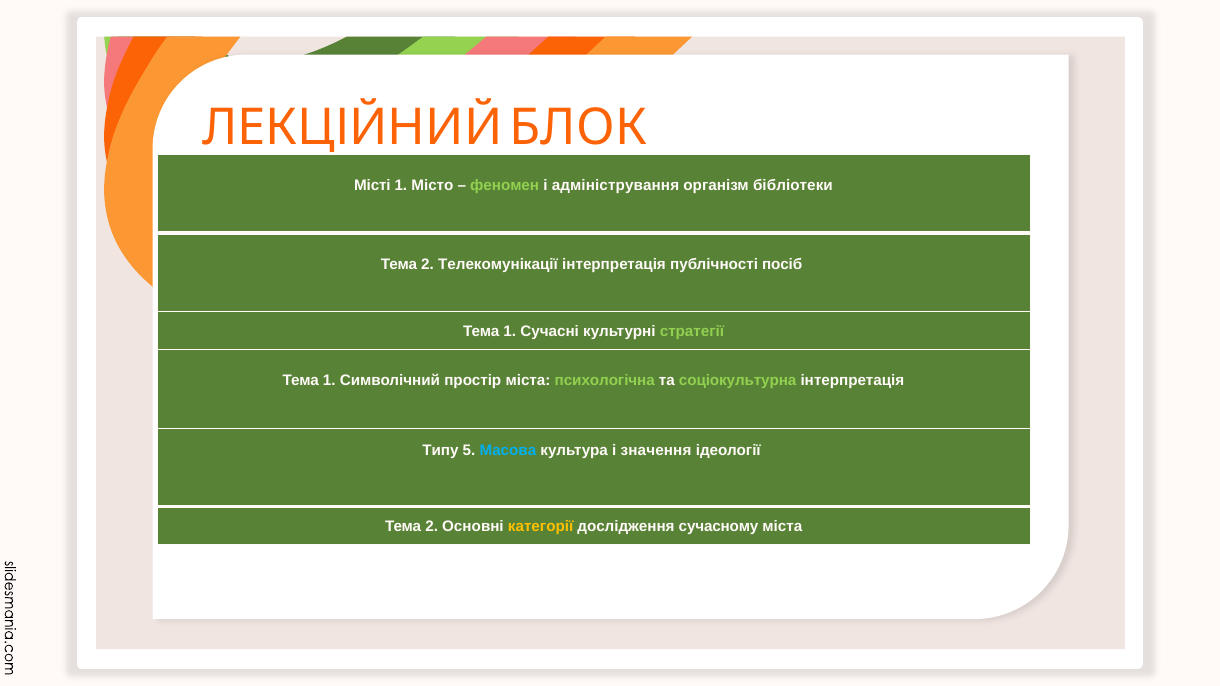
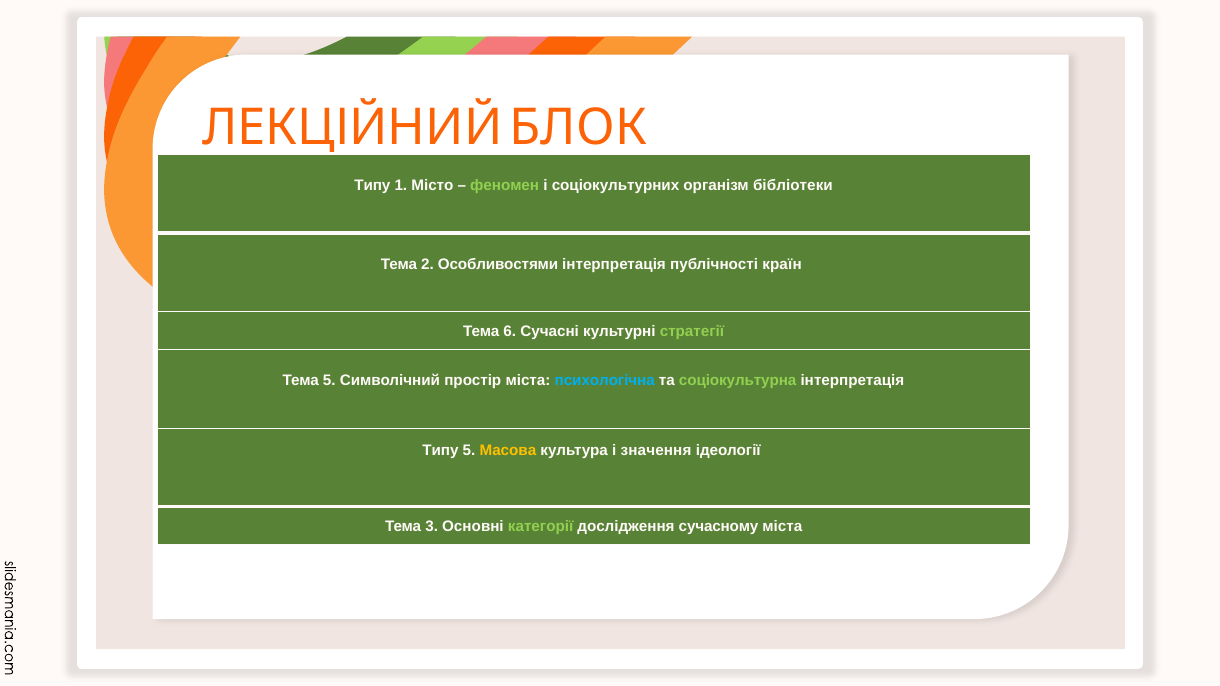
Місті: Місті -> Типу (372, 186)
адміністрування: адміністрування -> соціокультурних (616, 186)
Телекомунікації: Телекомунікації -> Особливостями (498, 264)
посіб: посіб -> країн (782, 264)
1: 1 -> 6 (510, 332)
1: 1 -> 5 (329, 381)
психологічна colour: light green -> light blue (605, 381)
Масова colour: light blue -> yellow (508, 450)
2: 2 -> 3 (432, 527)
категорії colour: yellow -> light green (541, 527)
